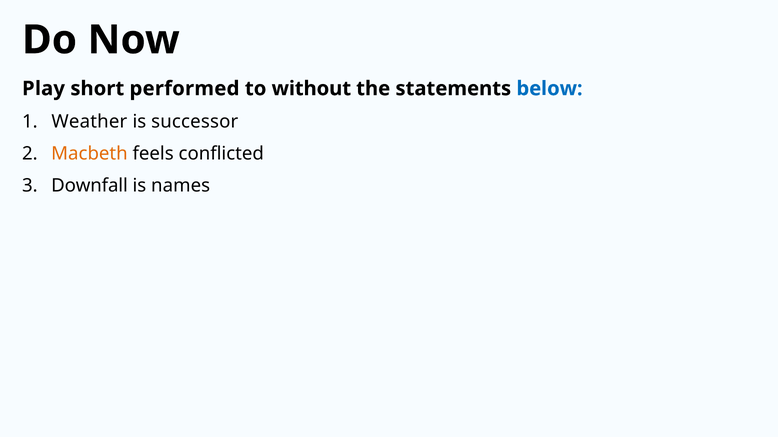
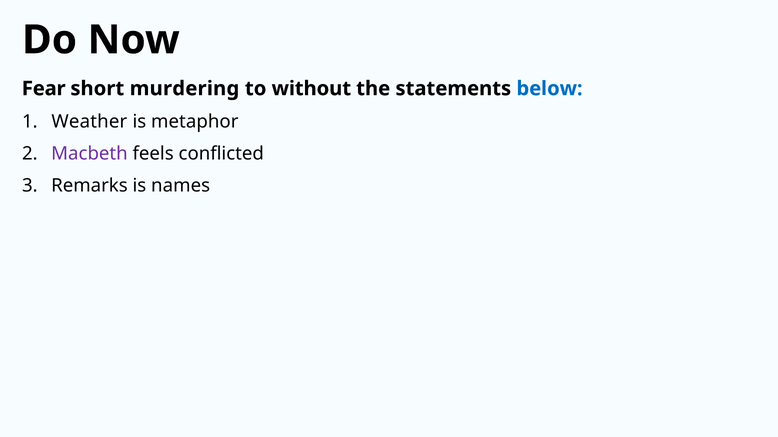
Play: Play -> Fear (44, 89)
performed: performed -> murdering (184, 89)
successor: successor -> metaphor (195, 122)
Macbeth colour: orange -> purple (89, 154)
Downfall: Downfall -> Remarks (89, 186)
